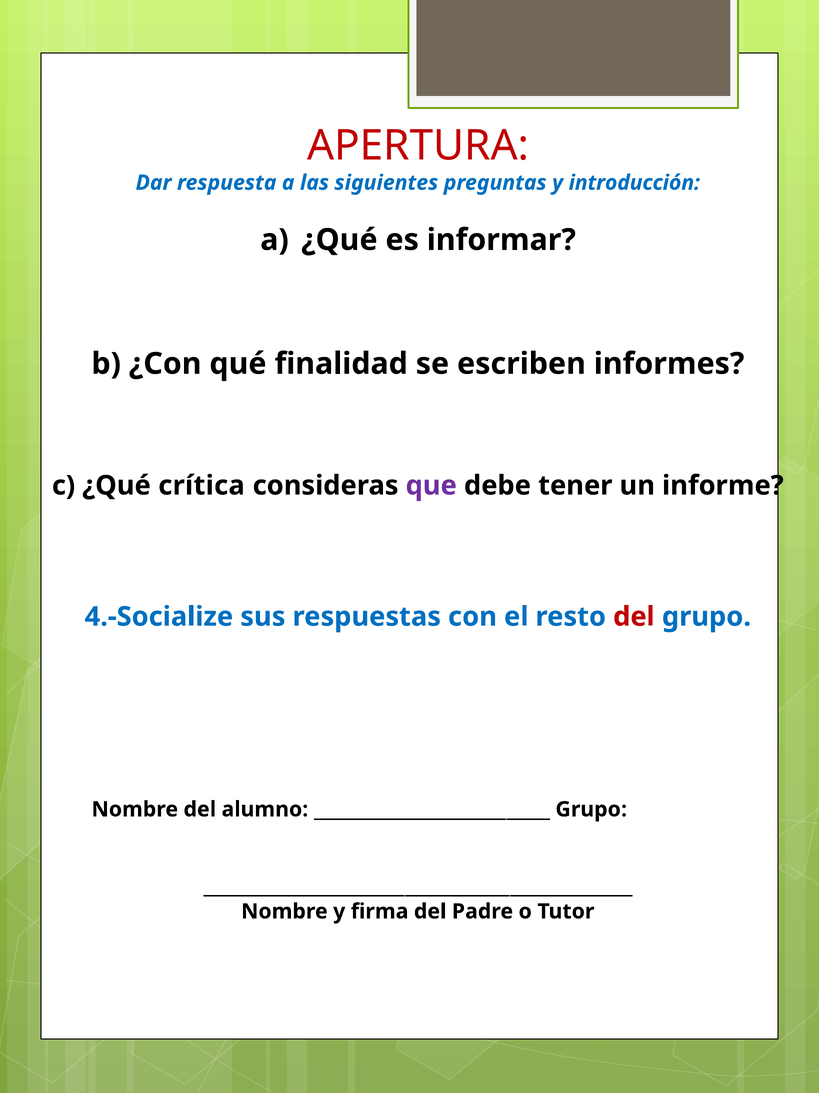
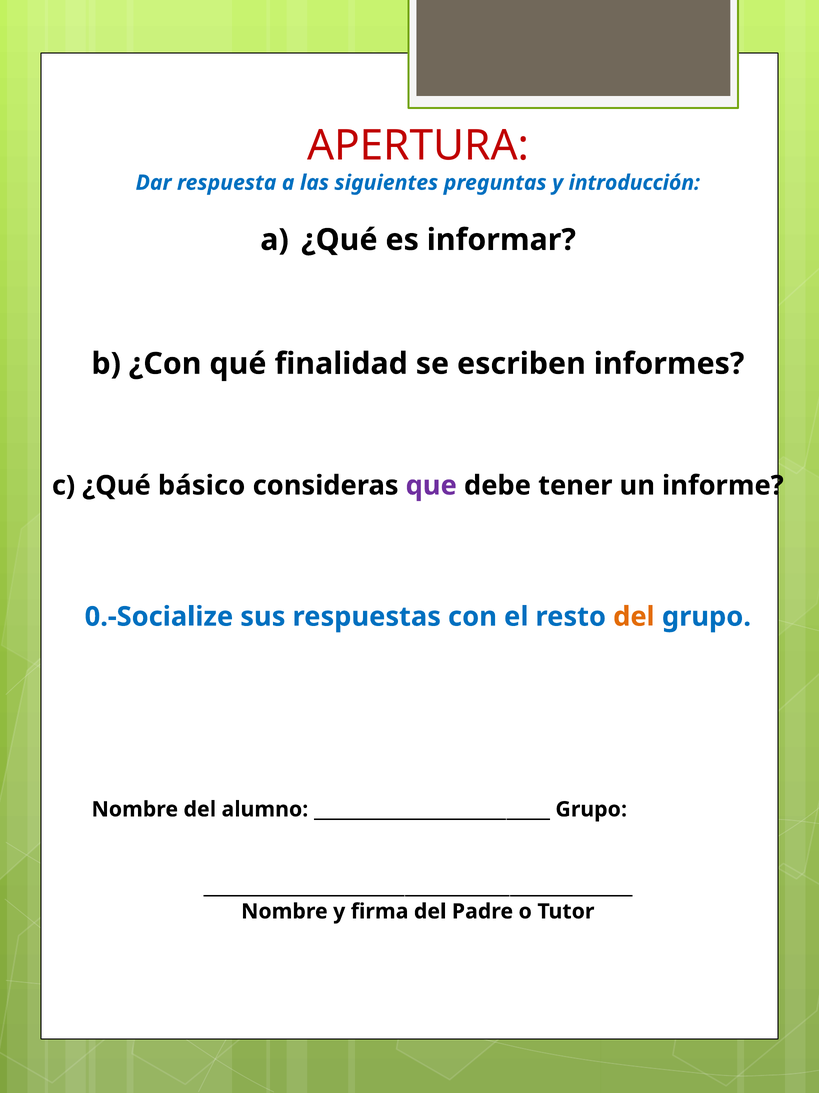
crítica: crítica -> básico (202, 485)
4.-Socialize: 4.-Socialize -> 0.-Socialize (159, 616)
del colour: red -> orange (634, 616)
